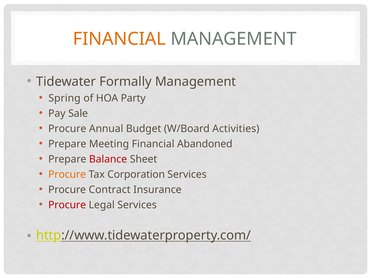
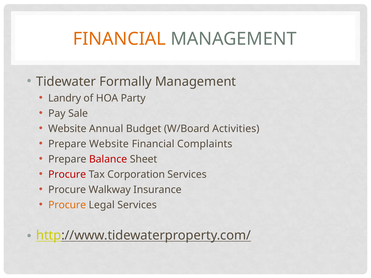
Spring: Spring -> Landry (65, 98)
Procure: Procure -> Website (67, 129)
Prepare Meeting: Meeting -> Website (109, 144)
Abandoned: Abandoned -> Complaints (205, 144)
Procure colour: orange -> red (67, 175)
Contract: Contract -> Walkway (110, 190)
Procure colour: red -> orange (67, 205)
